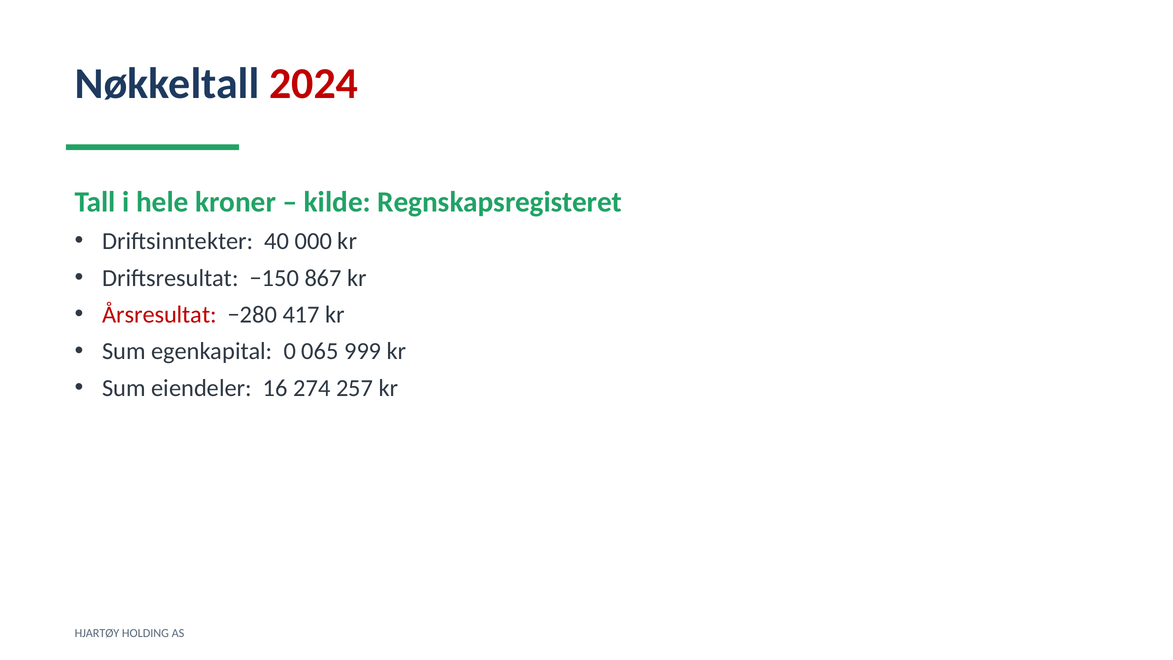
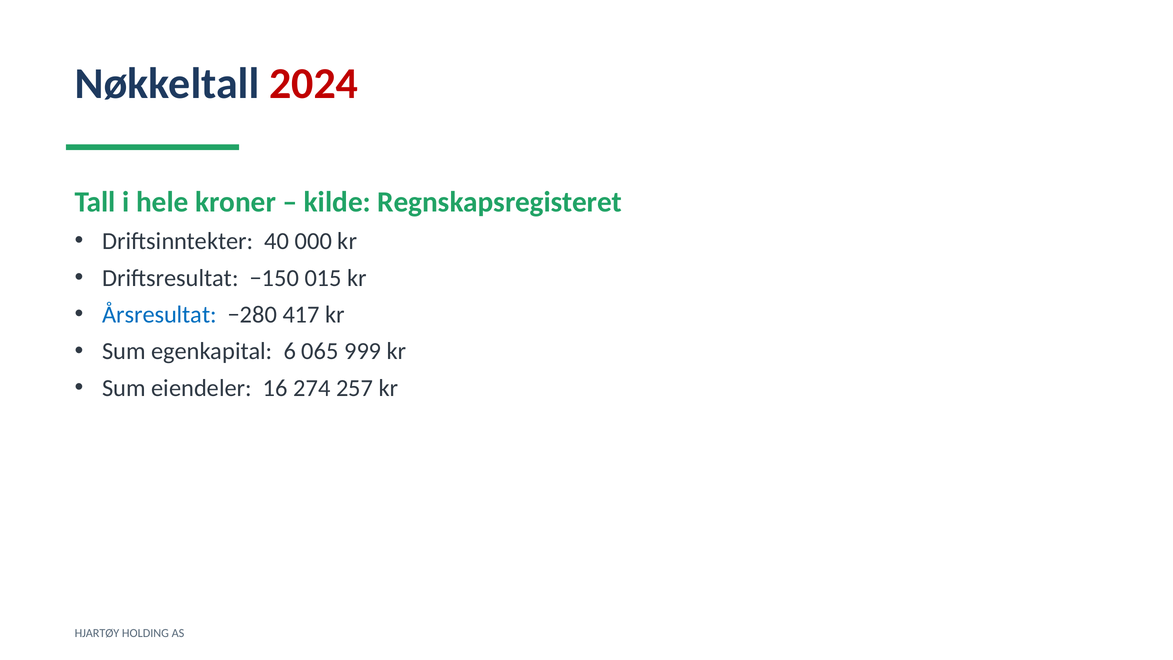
867: 867 -> 015 (323, 278)
Årsresultat colour: red -> blue (159, 315)
0: 0 -> 6 (290, 351)
